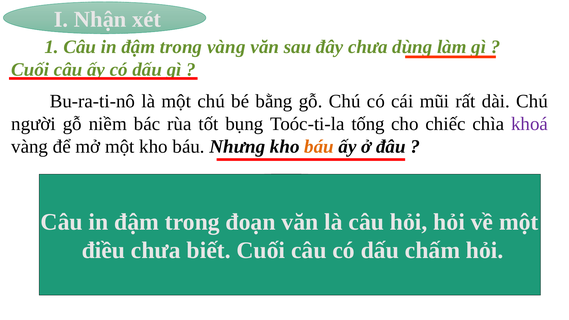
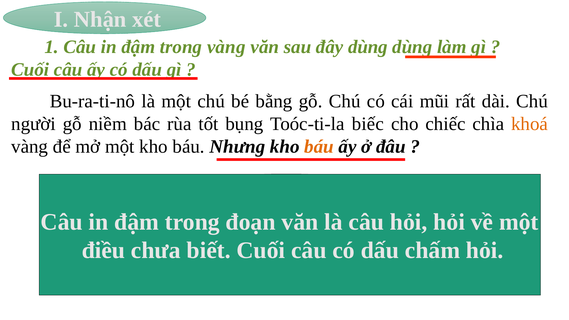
đây chưa: chưa -> dùng (368, 47)
tống: tống -> biếc (368, 124)
khoá colour: purple -> orange (530, 124)
